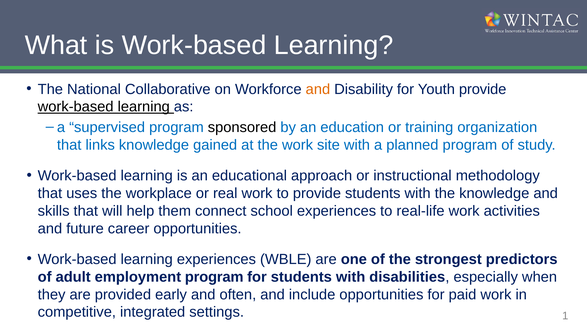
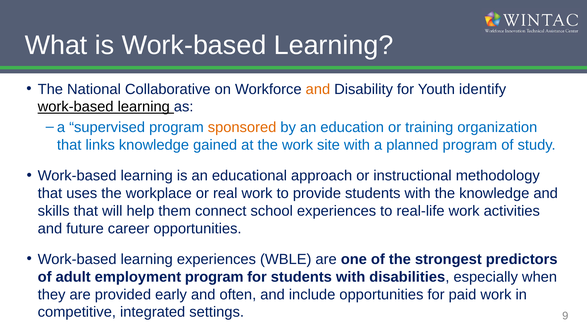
Youth provide: provide -> identify (483, 89)
sponsored colour: black -> orange (242, 127)
1: 1 -> 9 (565, 316)
